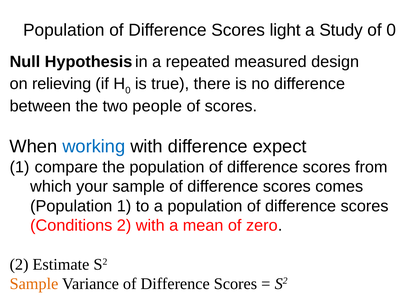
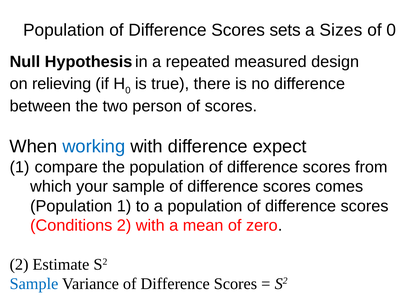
light: light -> sets (285, 30)
Study: Study -> Sizes (341, 30)
people: people -> person (157, 106)
Sample colour: orange -> blue (34, 284)
